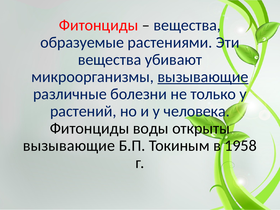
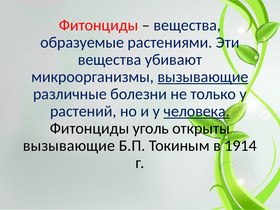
человека underline: none -> present (197, 111)
воды: воды -> уголь (151, 128)
1958: 1958 -> 1914 (241, 146)
